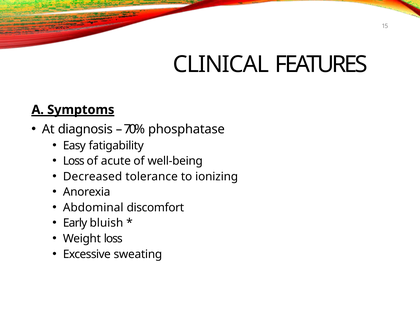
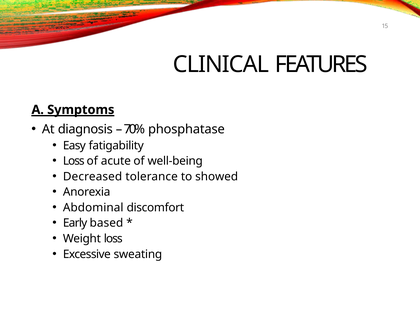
ionizing: ionizing -> showed (217, 177)
bluish: bluish -> based (106, 223)
